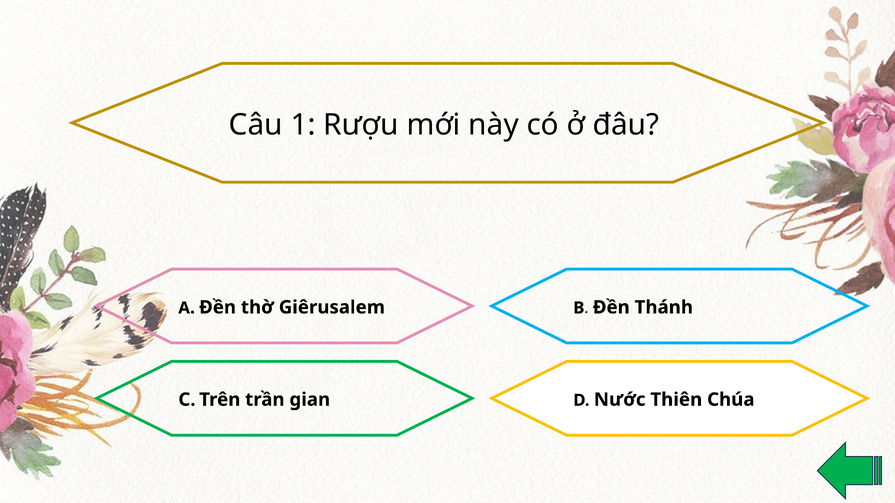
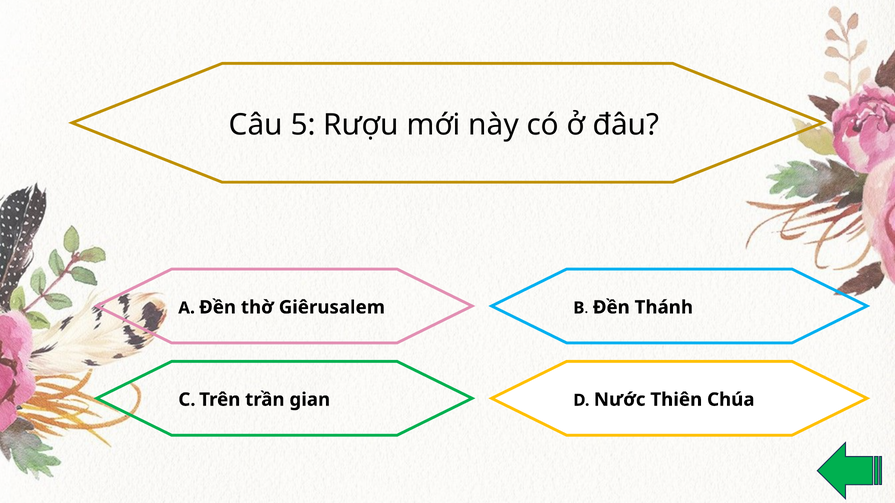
1: 1 -> 5 (303, 125)
